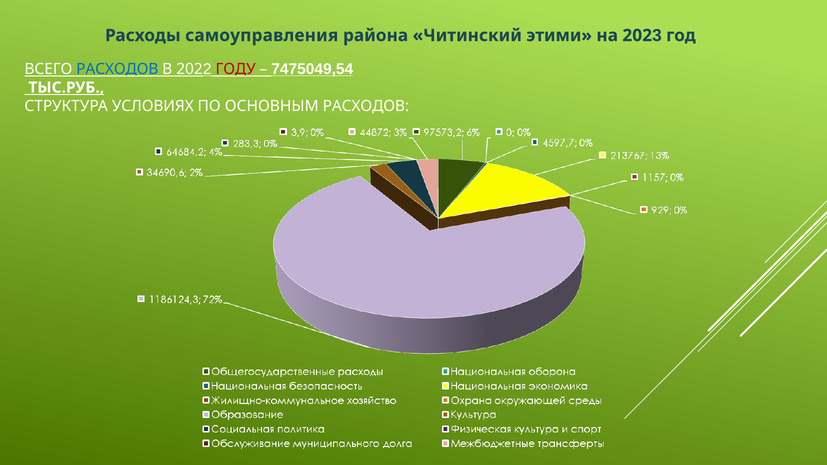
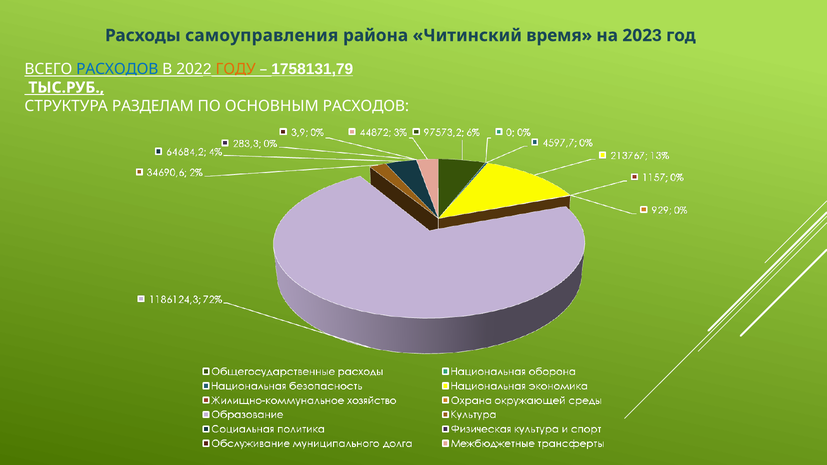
этими: этими -> время (559, 35)
ГОДУ colour: red -> orange (236, 69)
7475049,54: 7475049,54 -> 1758131,79 (312, 69)
УСЛОВИЯХ: УСЛОВИЯХ -> РАЗДЕЛАМ (153, 106)
